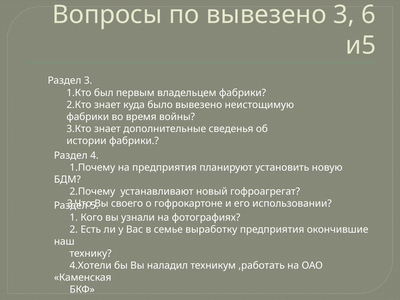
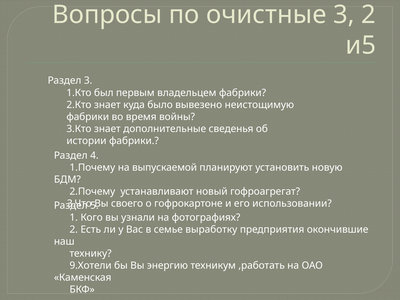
по вывезено: вывезено -> очистные (266, 15)
3 6: 6 -> 2 (369, 15)
на предприятия: предприятия -> выпускаемой (165, 168)
4.Хотели: 4.Хотели -> 9.Хотели (91, 266)
наладил: наладил -> энергию (167, 266)
